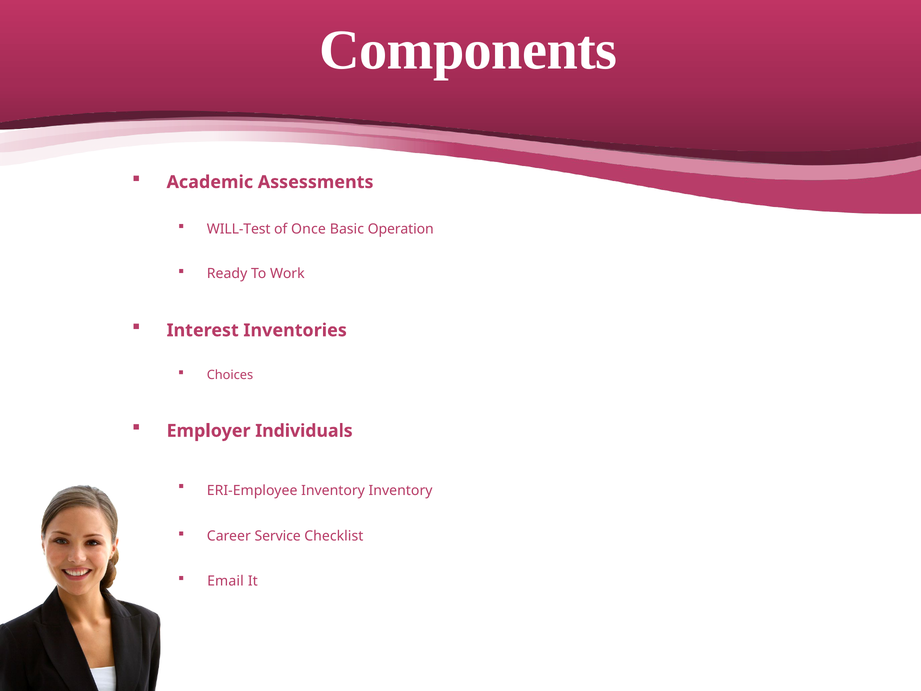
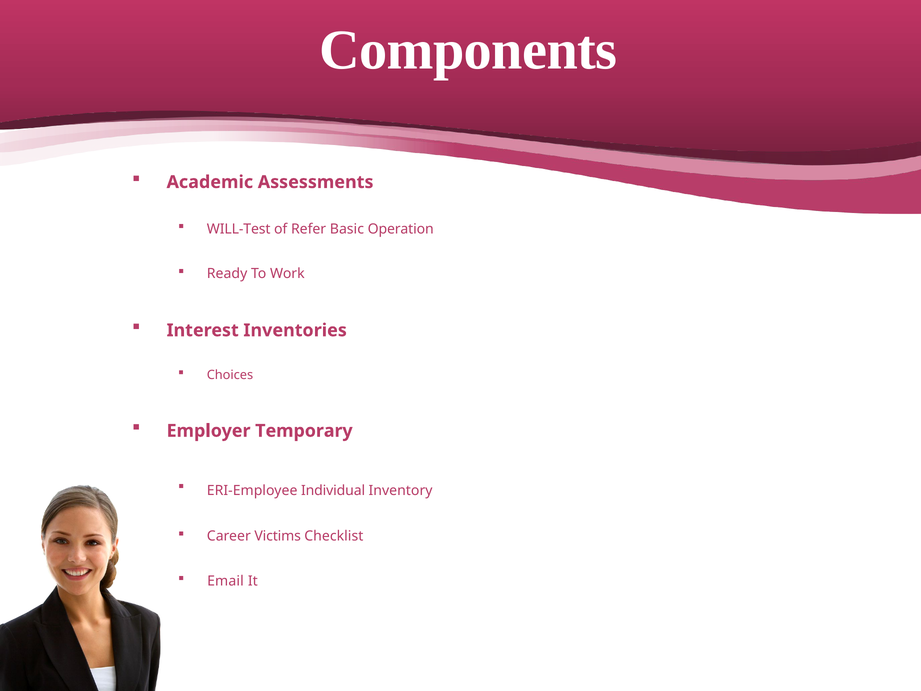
Once: Once -> Refer (309, 229)
Individuals: Individuals -> Temporary (304, 431)
ERI-Employee Inventory: Inventory -> Individual (333, 490)
Service: Service -> Victims (278, 536)
